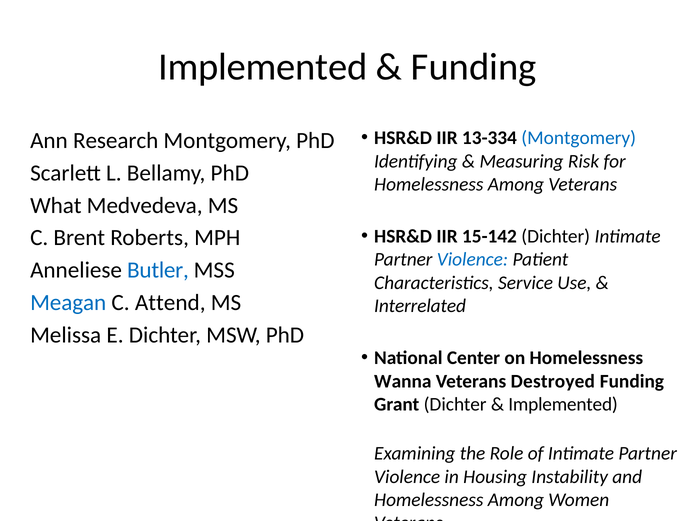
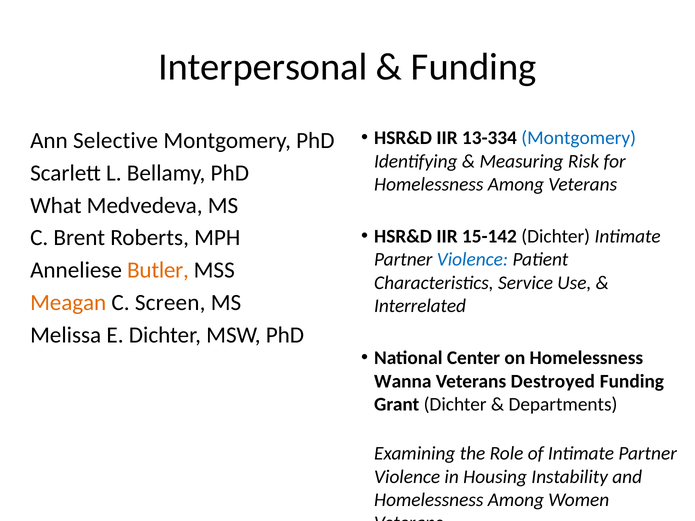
Implemented: Implemented -> Interpersonal (263, 67)
Research: Research -> Selective (116, 141)
Butler colour: blue -> orange (158, 270)
Meagan colour: blue -> orange (68, 303)
Attend: Attend -> Screen (170, 303)
Implemented: Implemented -> Departments (563, 405)
